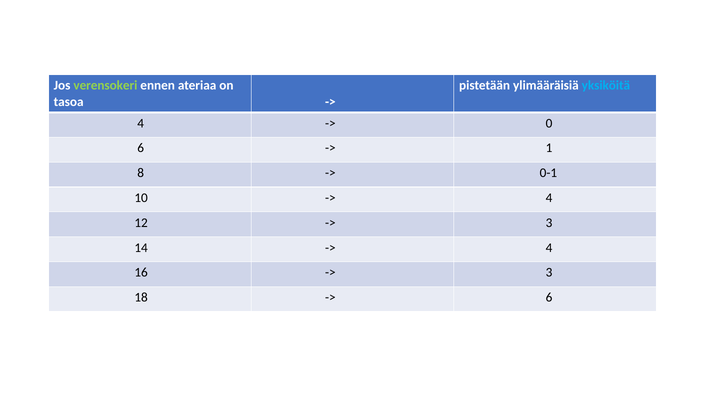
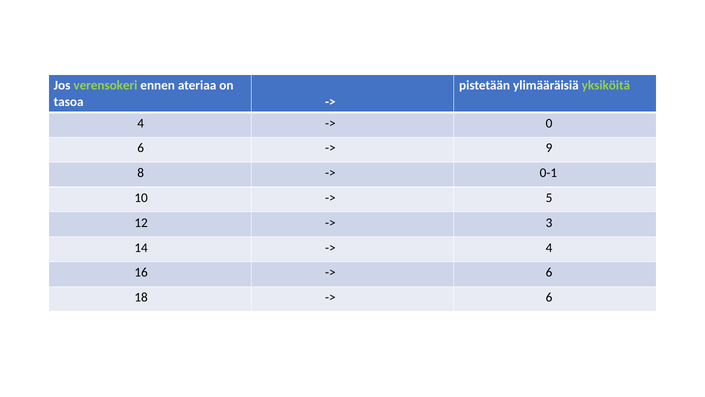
yksiköitä colour: light blue -> light green (606, 85)
1: 1 -> 9 (549, 148)
4: 4 -> 5 (549, 198)
3: 3 -> 6 (549, 272)
